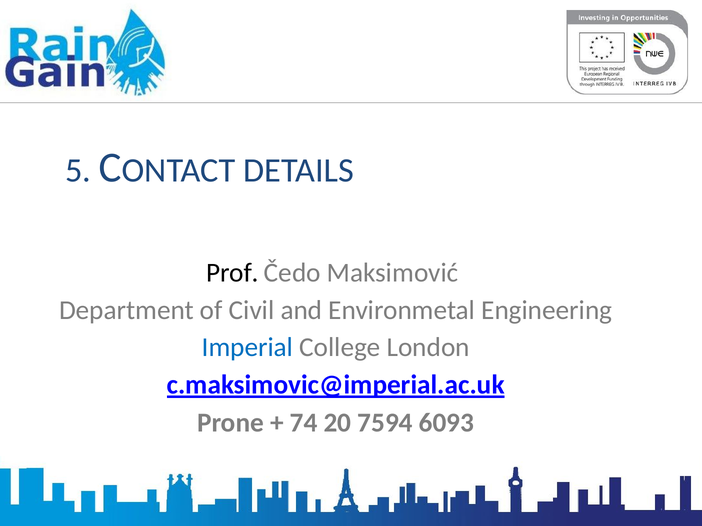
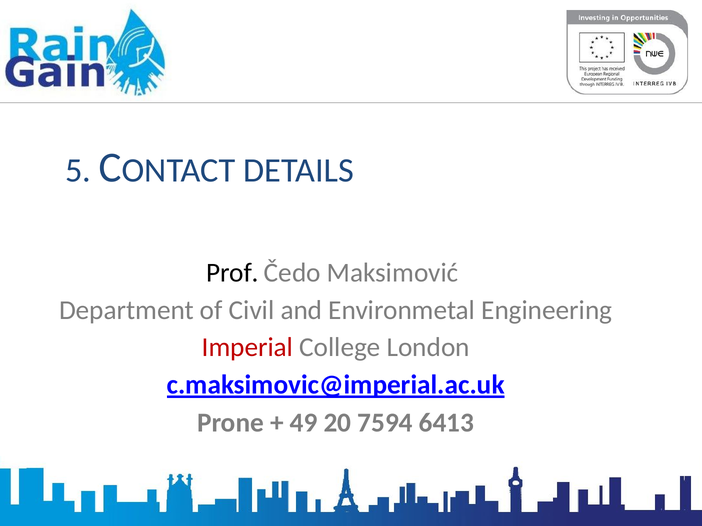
Imperial colour: blue -> red (247, 348)
74: 74 -> 49 (304, 423)
6093: 6093 -> 6413 (446, 423)
